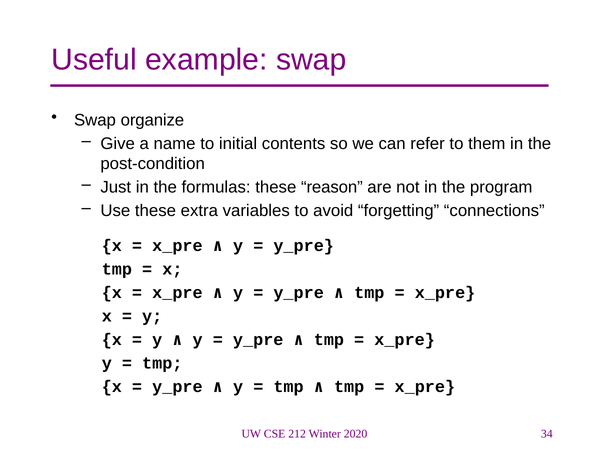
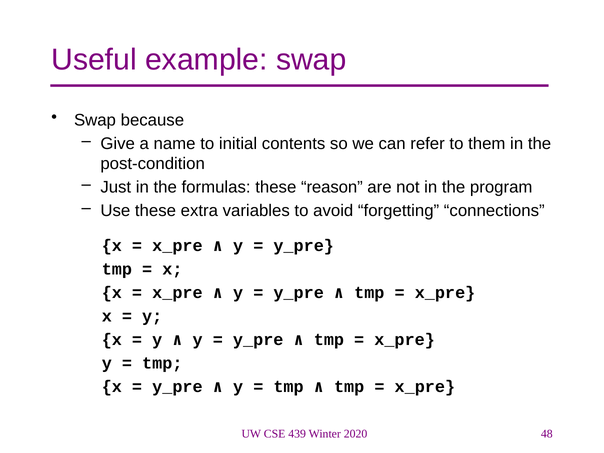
organize: organize -> because (152, 120)
212: 212 -> 439 (297, 434)
34: 34 -> 48 (547, 434)
